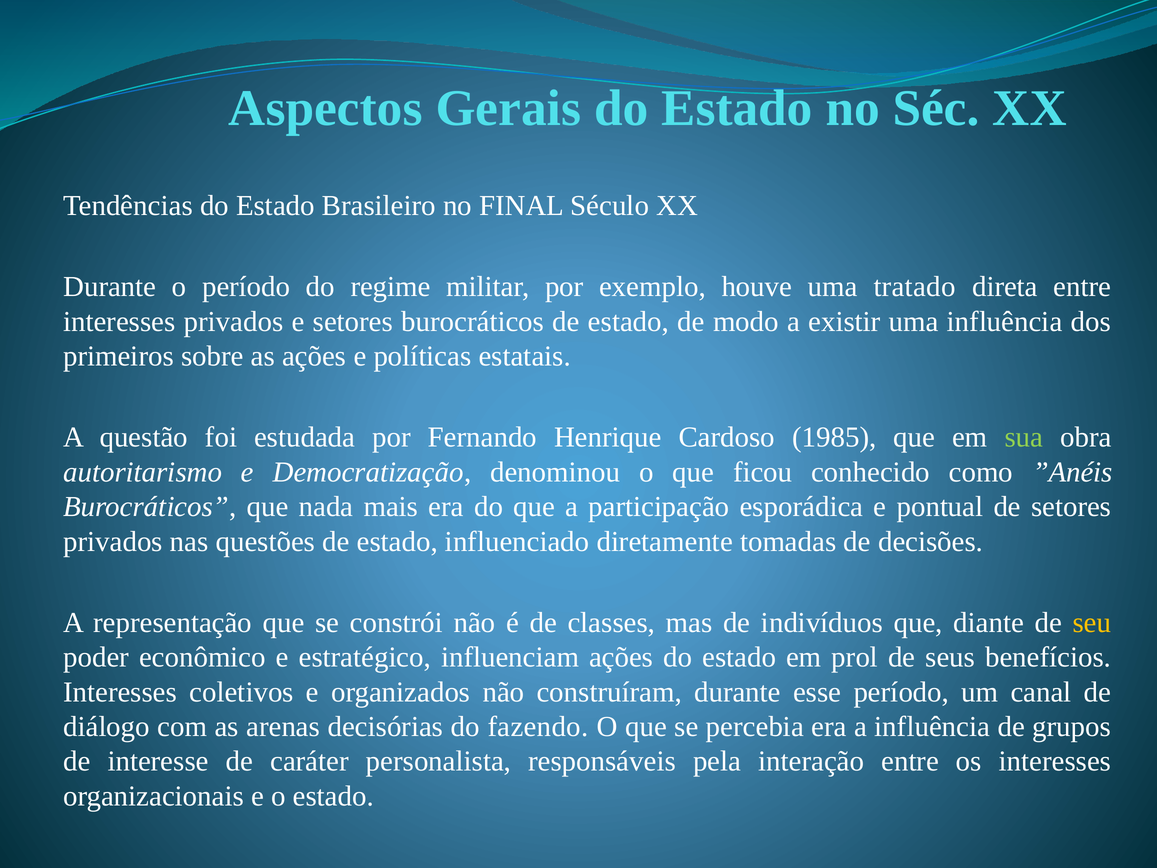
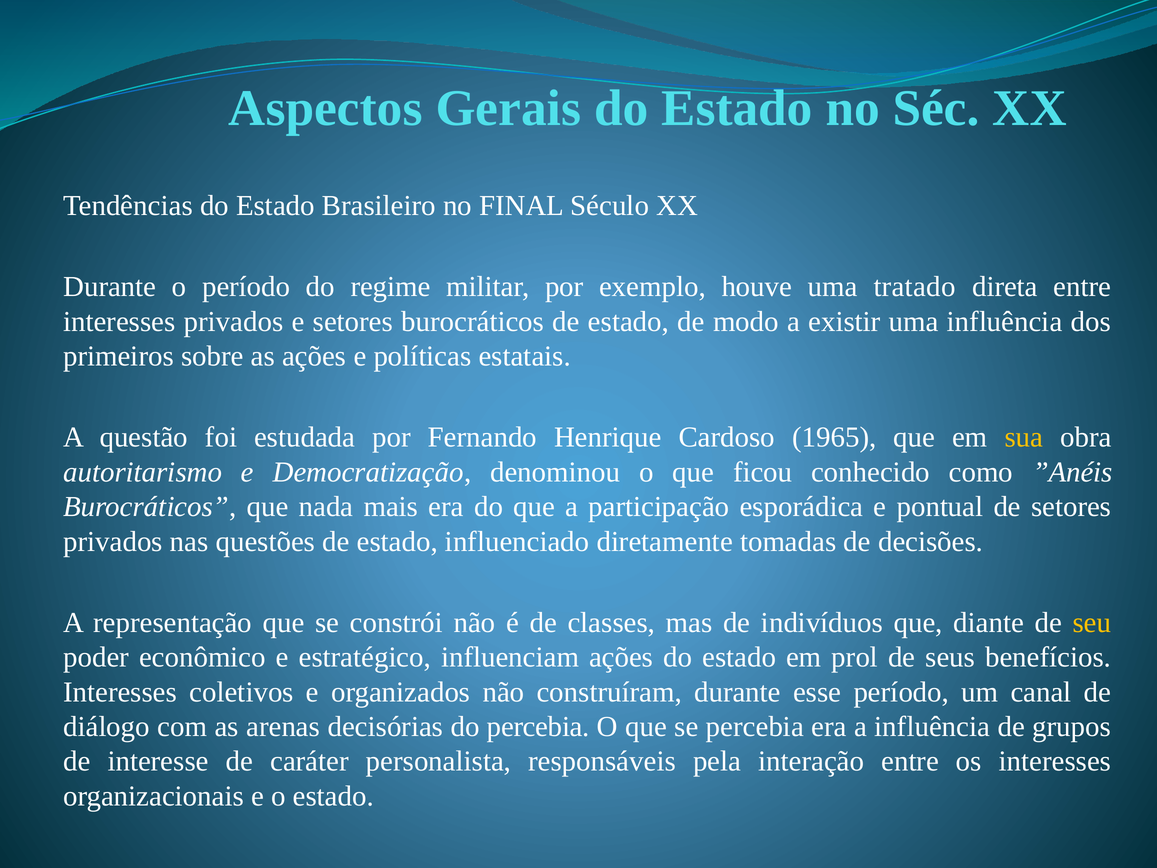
1985: 1985 -> 1965 (834, 437)
sua colour: light green -> yellow (1024, 437)
do fazendo: fazendo -> percebia (538, 727)
